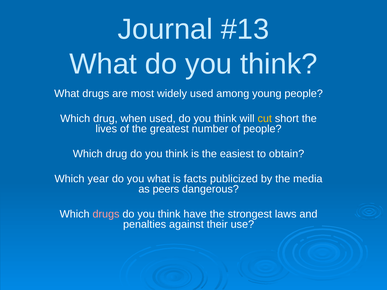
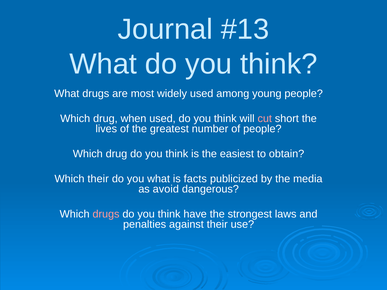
cut colour: yellow -> pink (265, 119)
Which year: year -> their (98, 179)
peers: peers -> avoid (166, 189)
